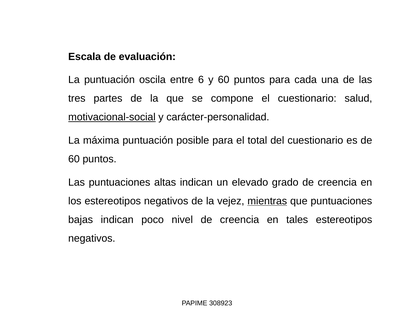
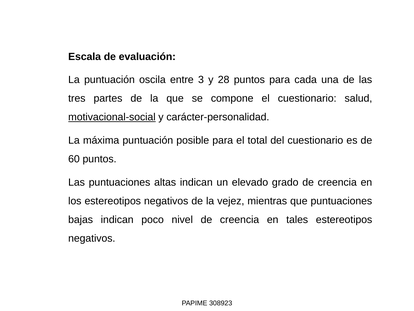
6: 6 -> 3 (201, 80)
y 60: 60 -> 28 (224, 80)
mientras underline: present -> none (267, 201)
